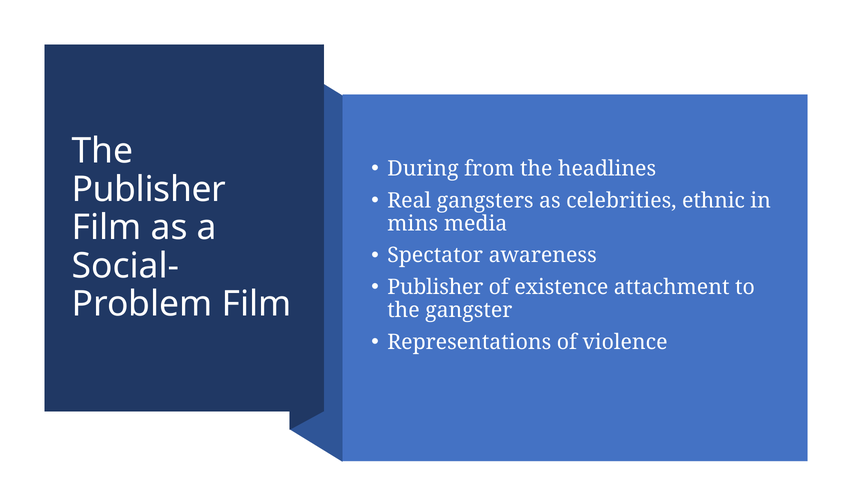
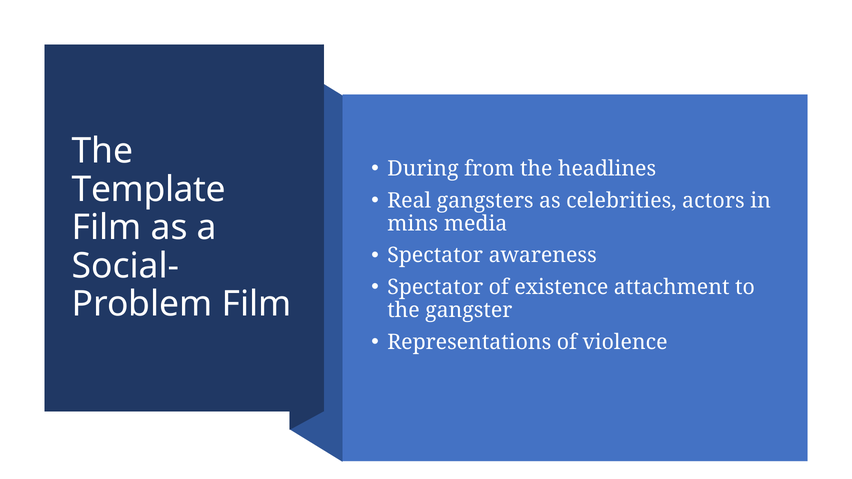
Publisher: Publisher -> Template (149, 189)
ethnic: ethnic -> actors (713, 201)
Publisher: Publisher -> Spectator (435, 287)
